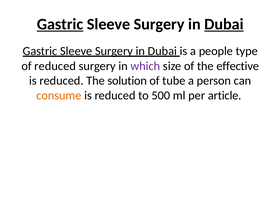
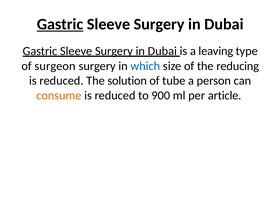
Dubai underline: present -> none (224, 24)
people: people -> leaving (216, 51)
of reduced: reduced -> surgeon (55, 66)
which colour: purple -> blue (145, 66)
effective: effective -> reducing (238, 66)
500: 500 -> 900 (161, 95)
